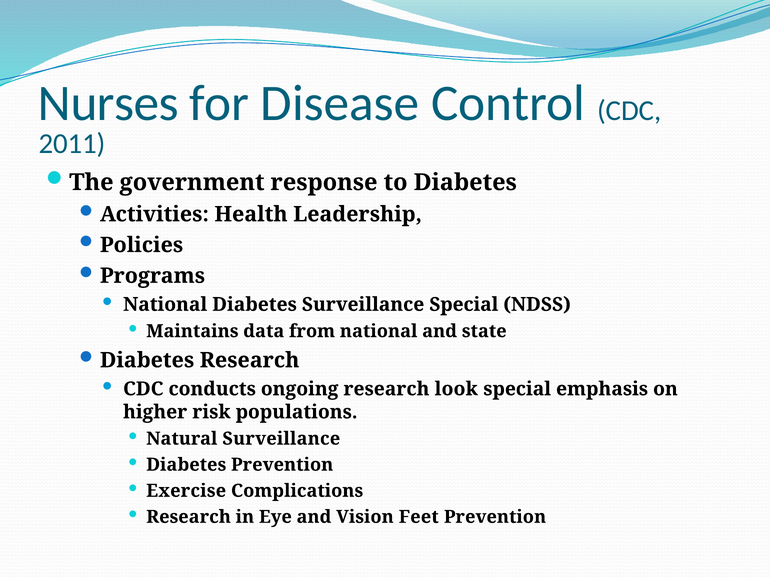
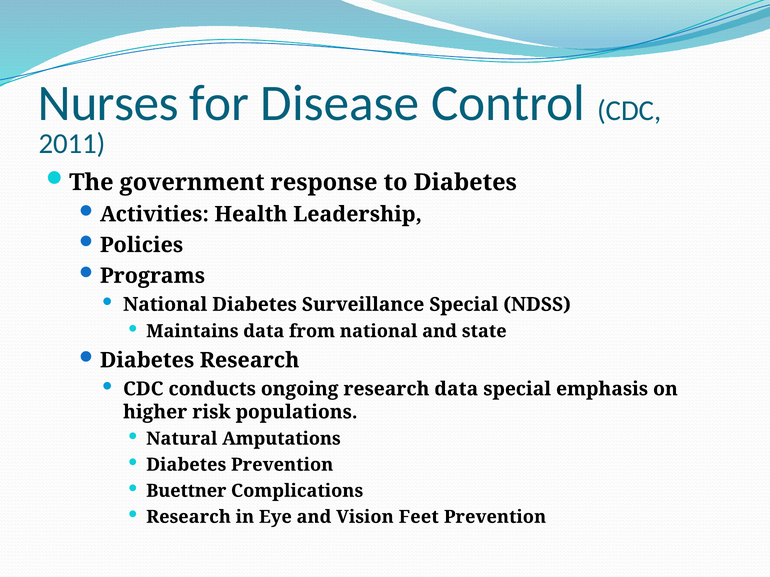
research look: look -> data (456, 389)
Natural Surveillance: Surveillance -> Amputations (281, 439)
Exercise: Exercise -> Buettner (186, 491)
